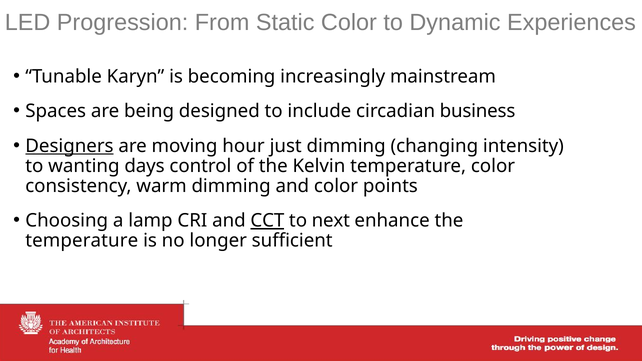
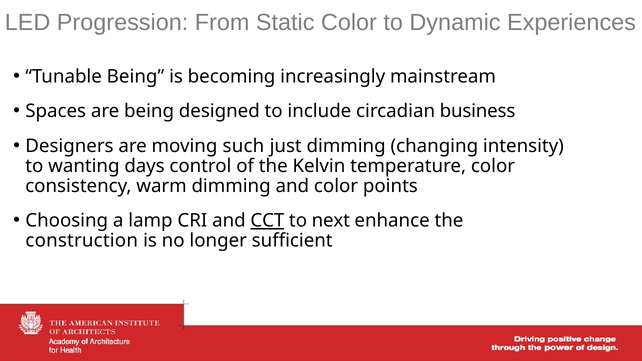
Tunable Karyn: Karyn -> Being (135, 76)
Designers underline: present -> none (69, 146)
hour: hour -> such (243, 146)
temperature: temperature -> construction (82, 241)
